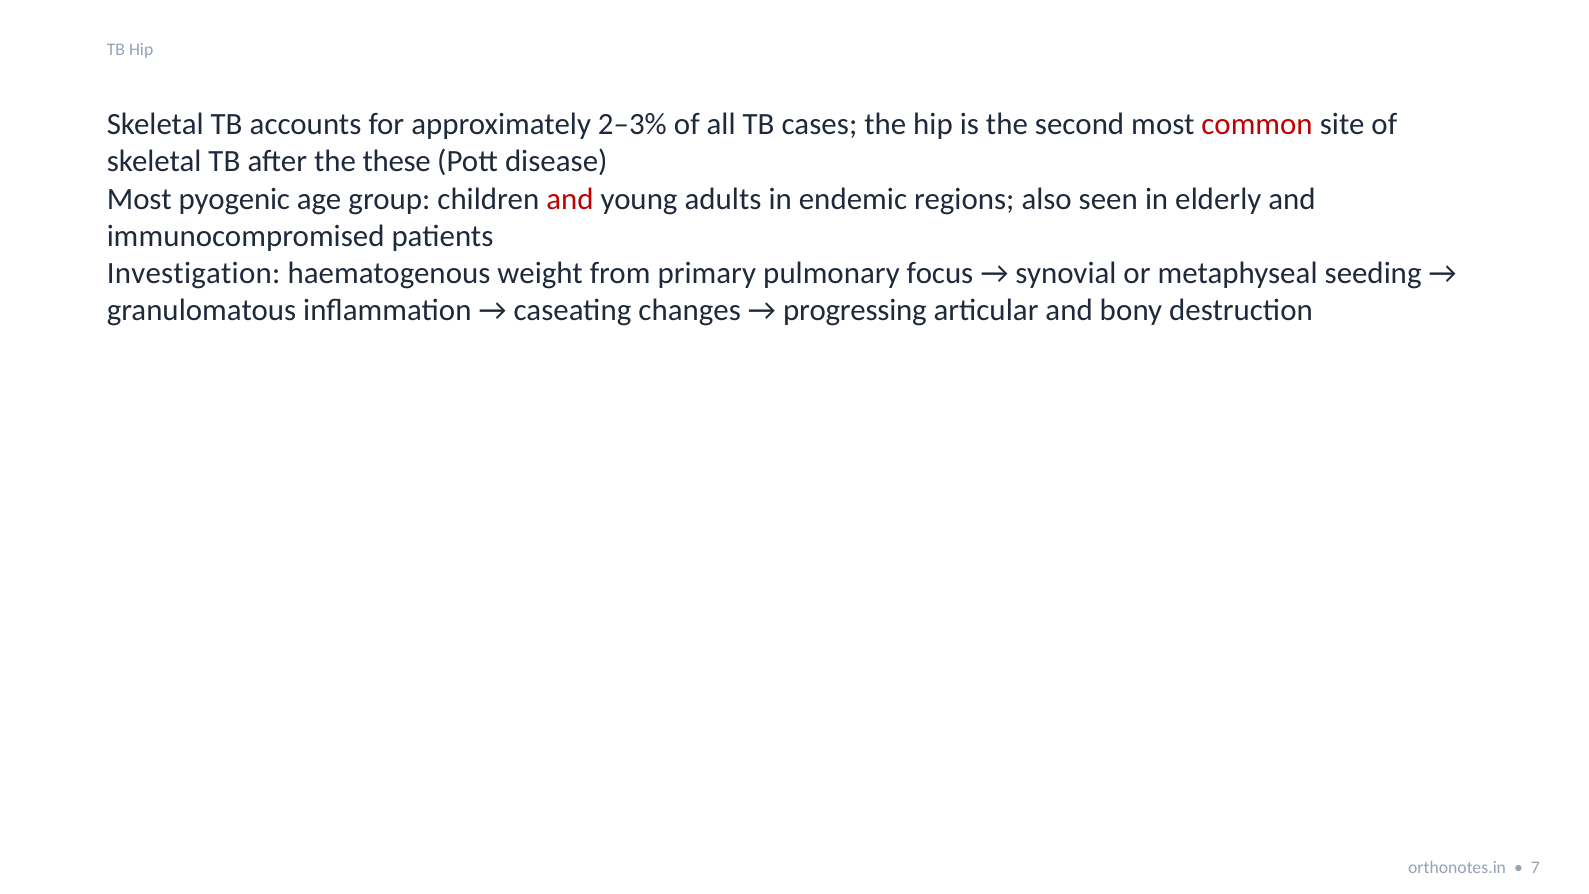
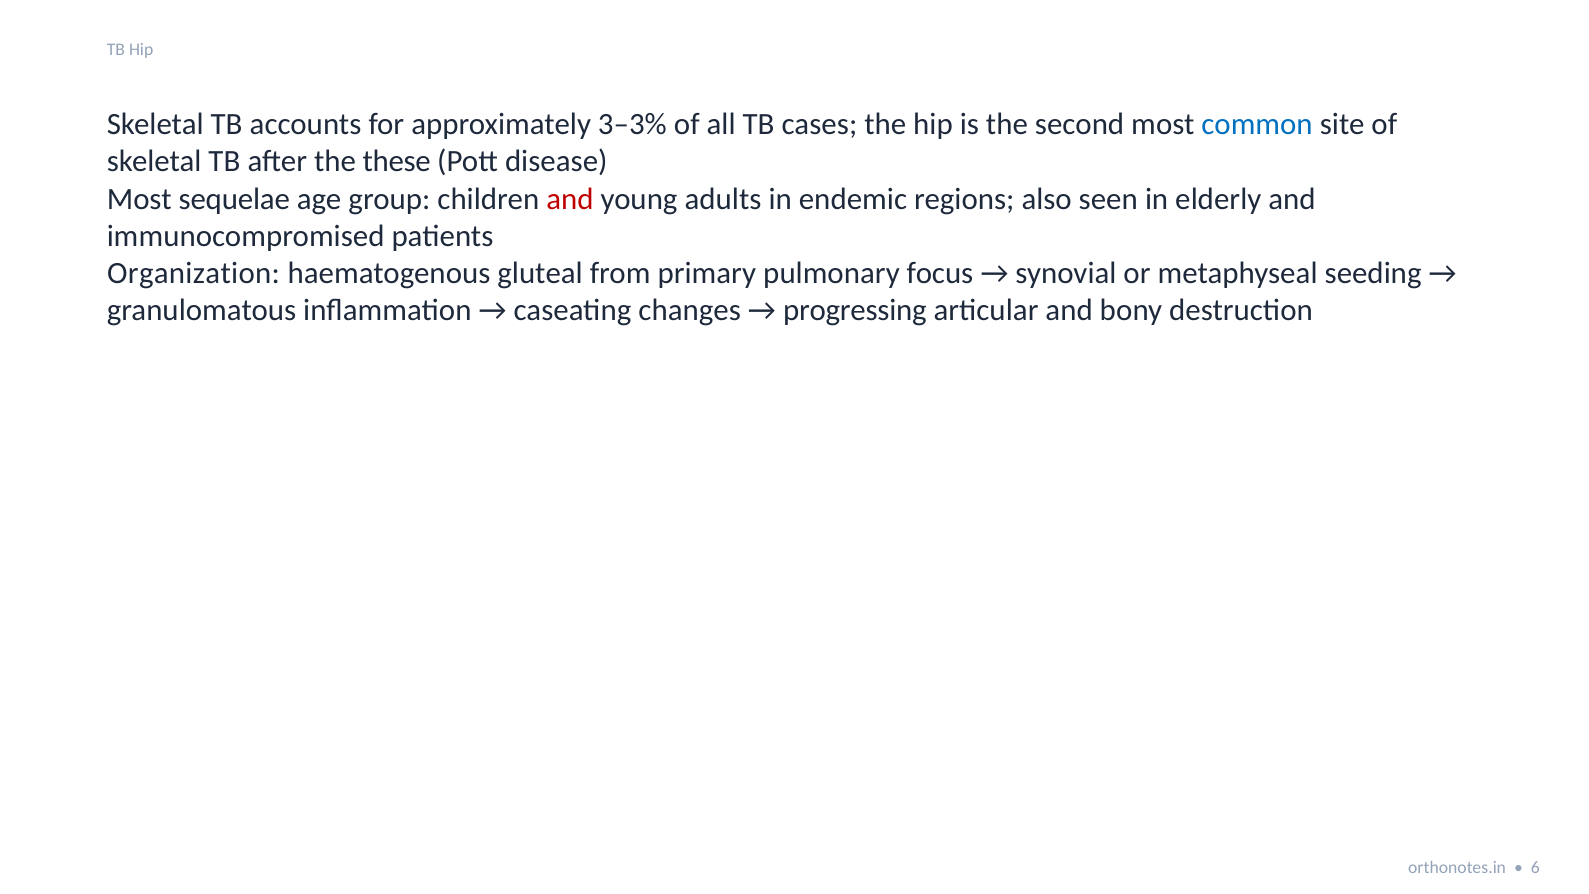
2–3%: 2–3% -> 3–3% (632, 125)
common colour: red -> blue (1257, 125)
pyogenic: pyogenic -> sequelae (234, 199)
Investigation: Investigation -> Organization (194, 273)
weight: weight -> gluteal (540, 273)
7: 7 -> 6 (1535, 867)
